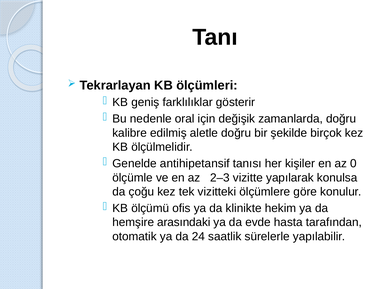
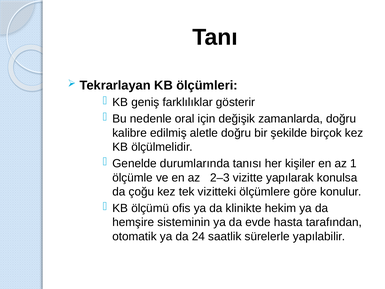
antihipetansif: antihipetansif -> durumlarında (195, 163)
0: 0 -> 1 (353, 163)
arasındaki: arasındaki -> sisteminin (184, 222)
